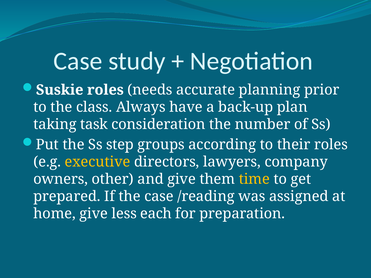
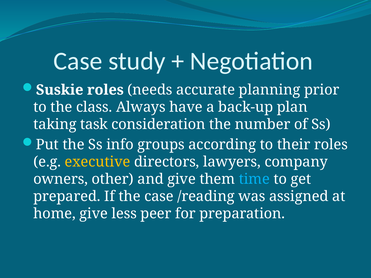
step: step -> info (120, 145)
time colour: yellow -> light blue (254, 179)
each: each -> peer (156, 214)
